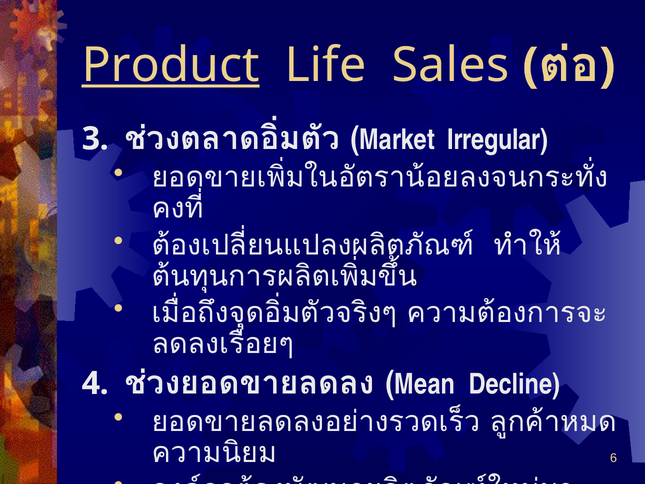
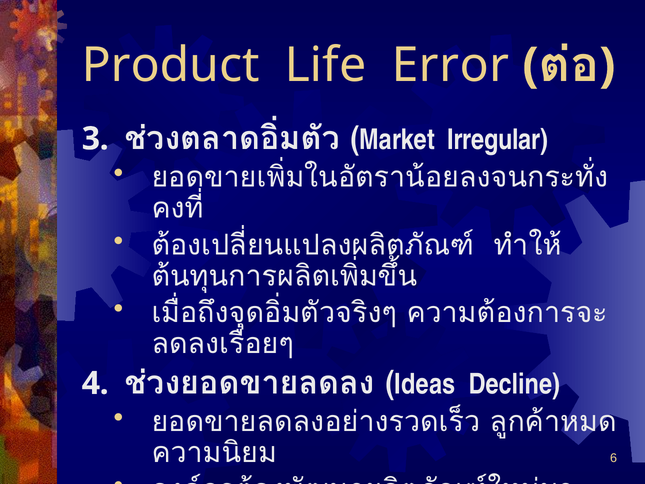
Product underline: present -> none (171, 65)
Sales: Sales -> Error (450, 65)
Mean: Mean -> Ideas (425, 384)
